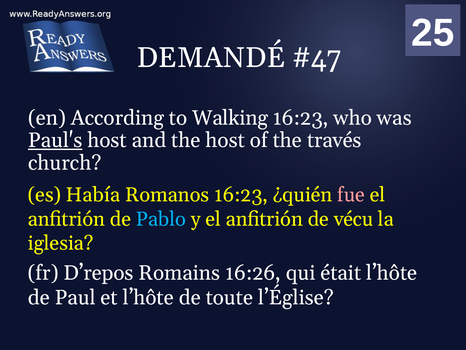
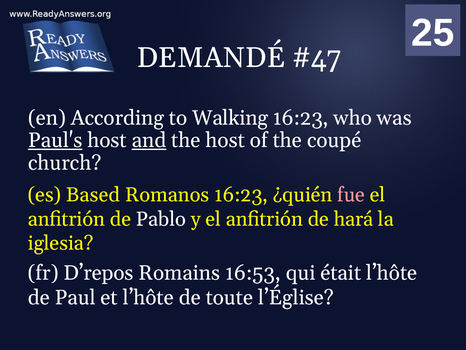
and underline: none -> present (149, 140)
través: través -> coupé (334, 140)
Había: Había -> Based (93, 195)
Pablo colour: light blue -> white (161, 219)
vécu: vécu -> hará (354, 219)
16:26: 16:26 -> 16:53 (253, 272)
